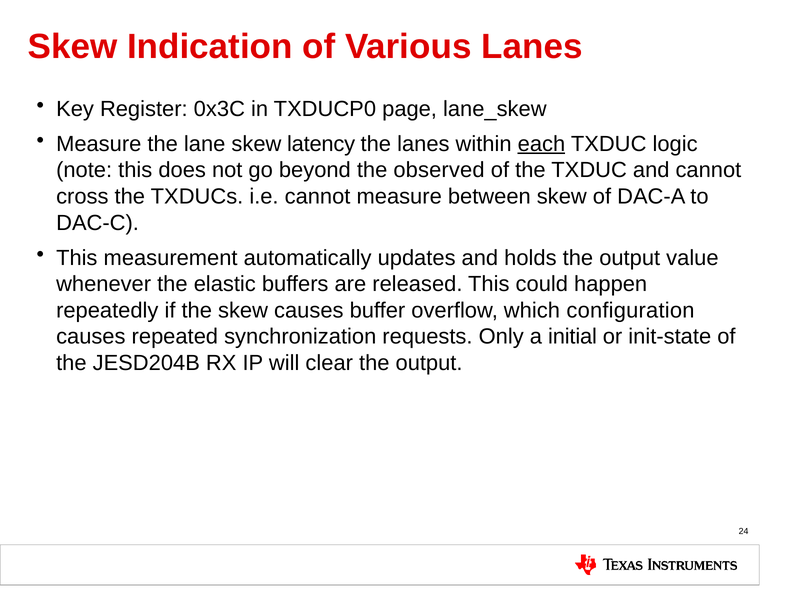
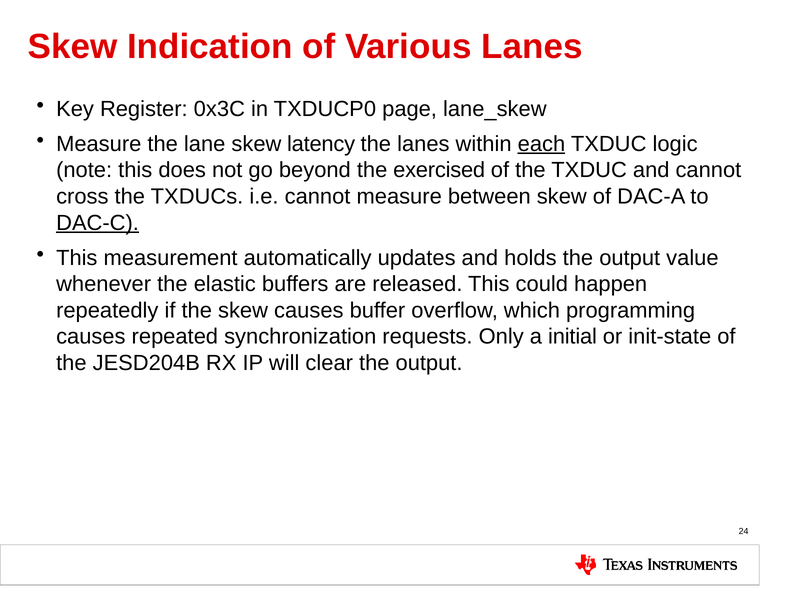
observed: observed -> exercised (439, 170)
DAC-C underline: none -> present (98, 223)
configuration: configuration -> programming (631, 310)
